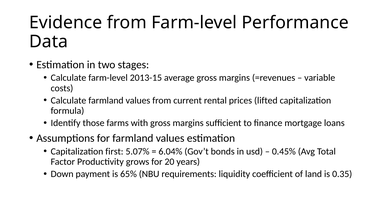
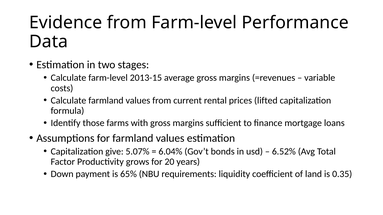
first: first -> give (114, 152)
0.45%: 0.45% -> 6.52% (284, 152)
